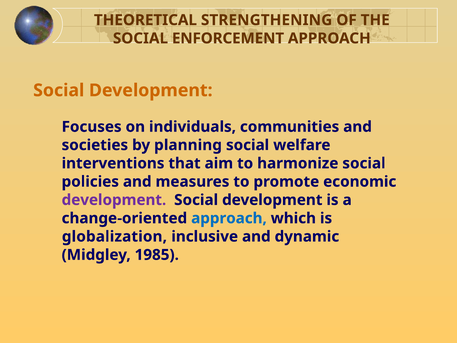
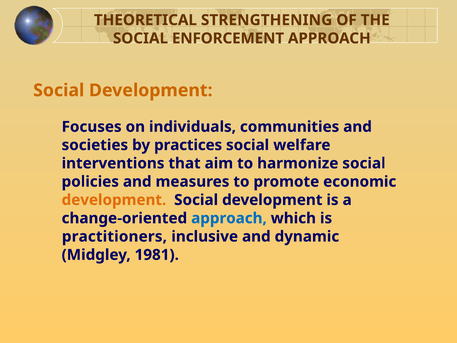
planning: planning -> practices (188, 145)
development colour: purple -> orange (114, 200)
globalization: globalization -> practitioners (114, 236)
1985: 1985 -> 1981 (157, 255)
